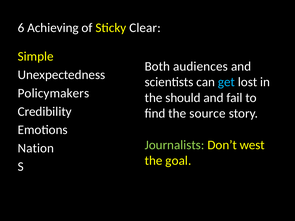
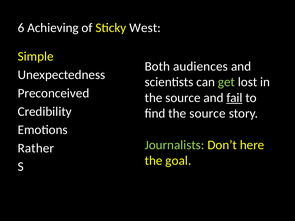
Clear: Clear -> West (145, 28)
get colour: light blue -> light green (226, 82)
Policymakers: Policymakers -> Preconceived (54, 93)
should: should -> source (183, 98)
fail underline: none -> present (234, 98)
west: west -> here (252, 145)
Nation: Nation -> Rather (36, 148)
